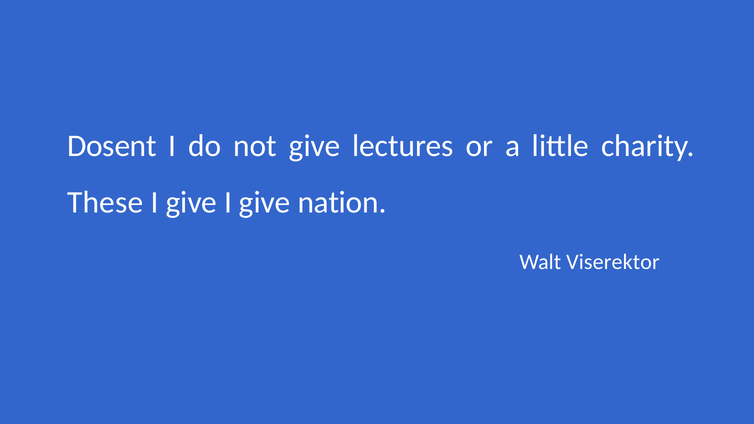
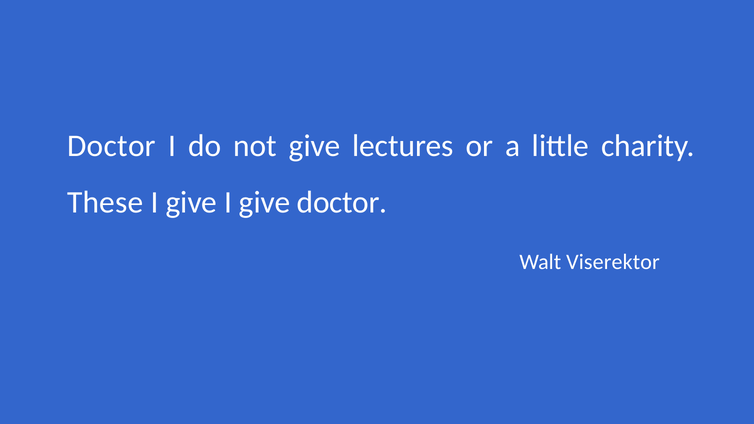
Dosent: Dosent -> Doctor (112, 146)
give nation: nation -> doctor (342, 203)
